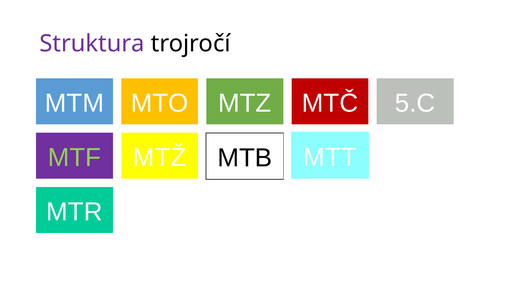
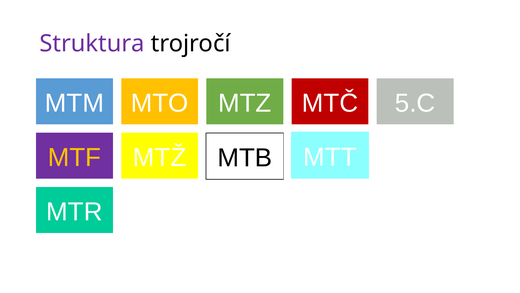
MTF colour: light green -> yellow (74, 157)
